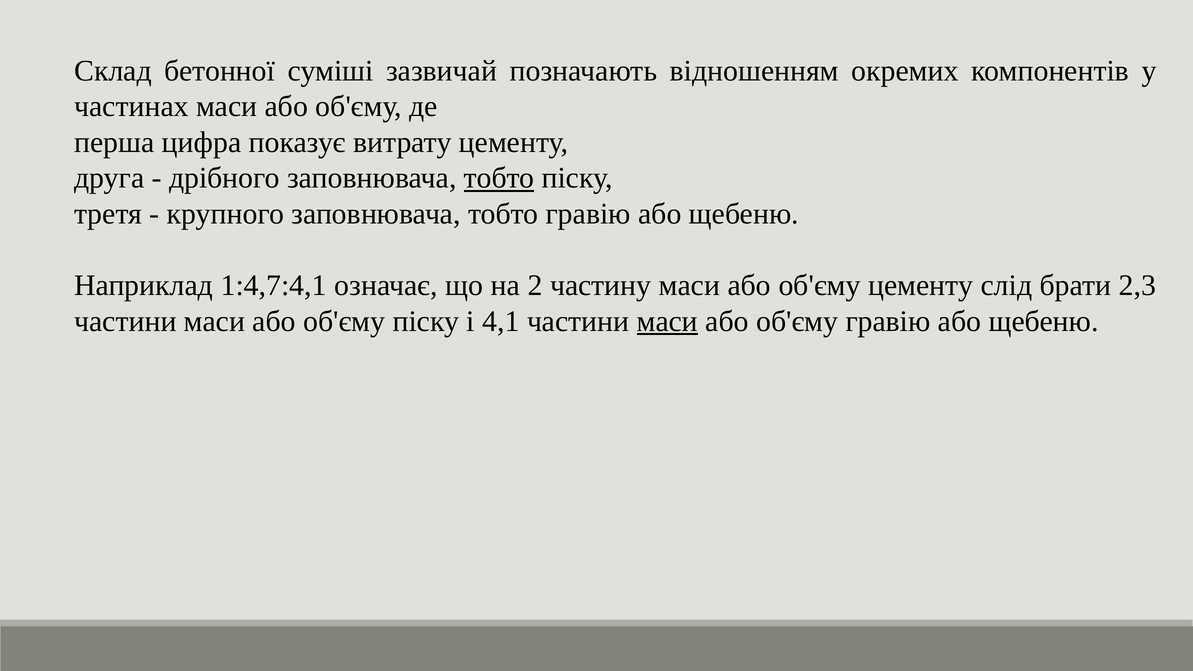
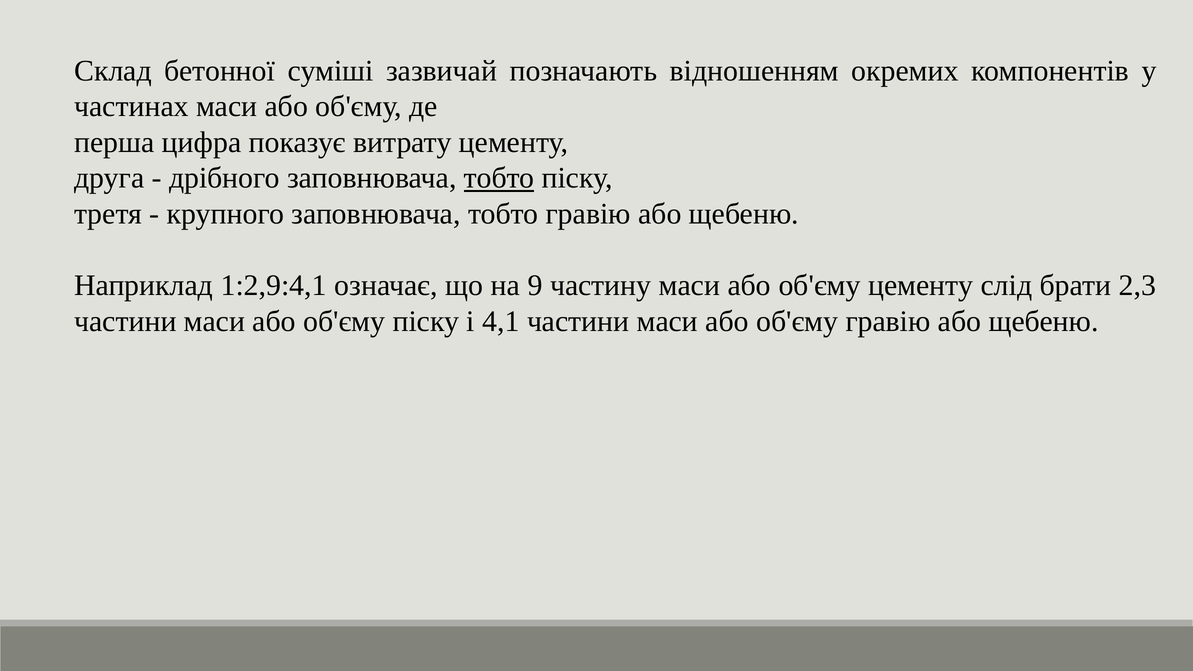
1:4,7:4,1: 1:4,7:4,1 -> 1:2,9:4,1 (274, 285)
2: 2 -> 9 (535, 285)
маси underline: present -> none (667, 321)
